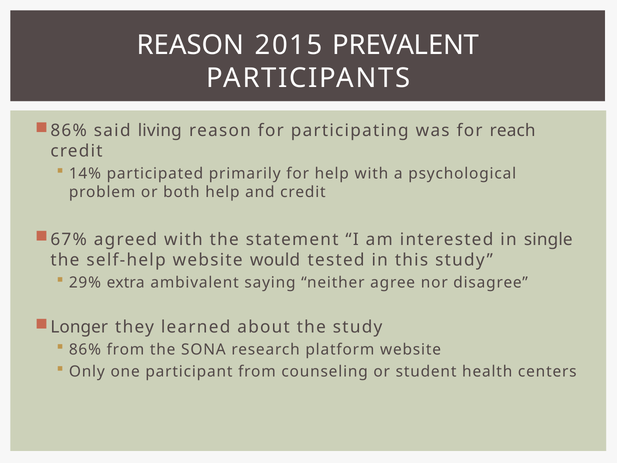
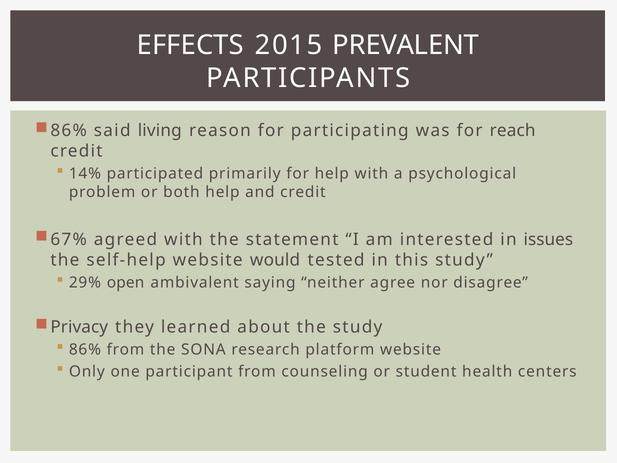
REASON: REASON -> EFFECTS (190, 45)
single: single -> issues (548, 239)
extra: extra -> open (126, 282)
Longer: Longer -> Privacy (79, 327)
